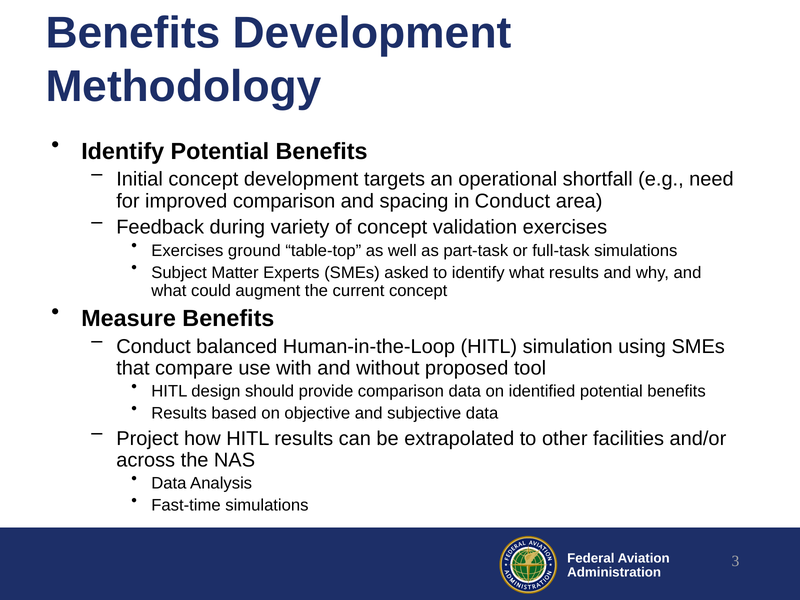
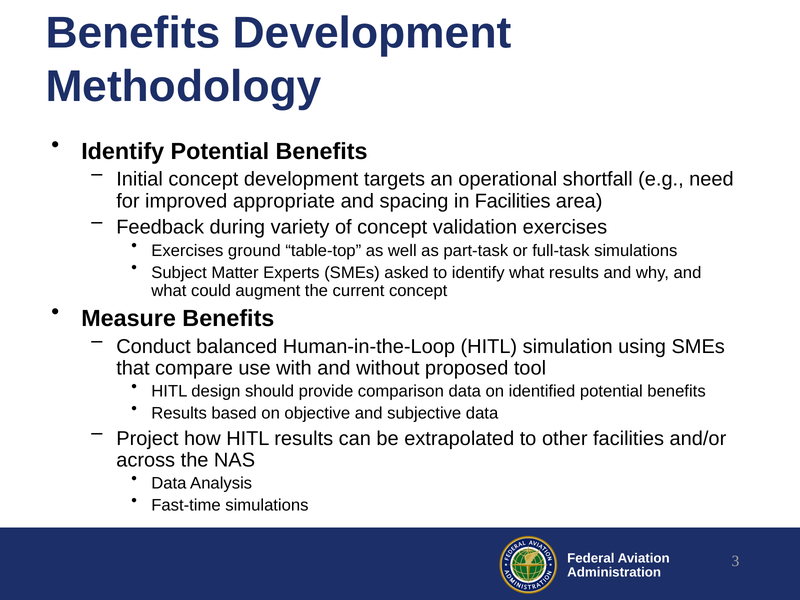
improved comparison: comparison -> appropriate (284, 201)
in Conduct: Conduct -> Facilities (513, 201)
